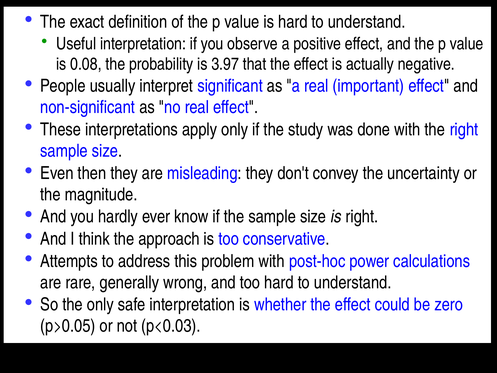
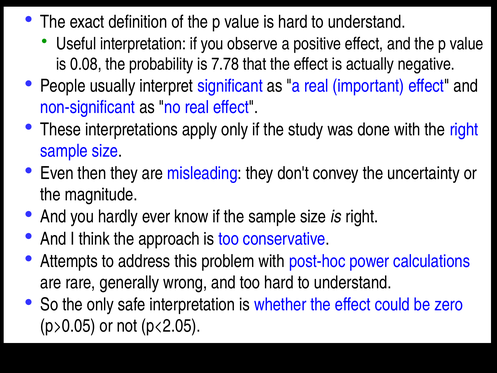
3.97: 3.97 -> 7.78 (225, 64)
p<0.03: p<0.03 -> p<2.05 (171, 326)
